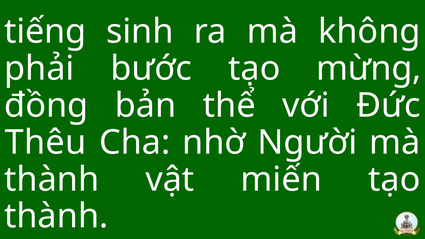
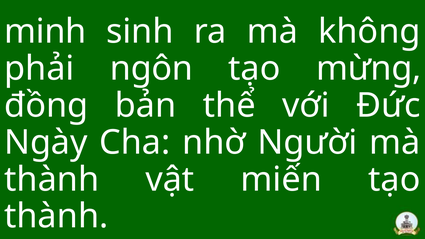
tiếng: tiếng -> minh (45, 32)
bước: bước -> ngôn (151, 68)
Thêu: Thêu -> Ngày (46, 142)
